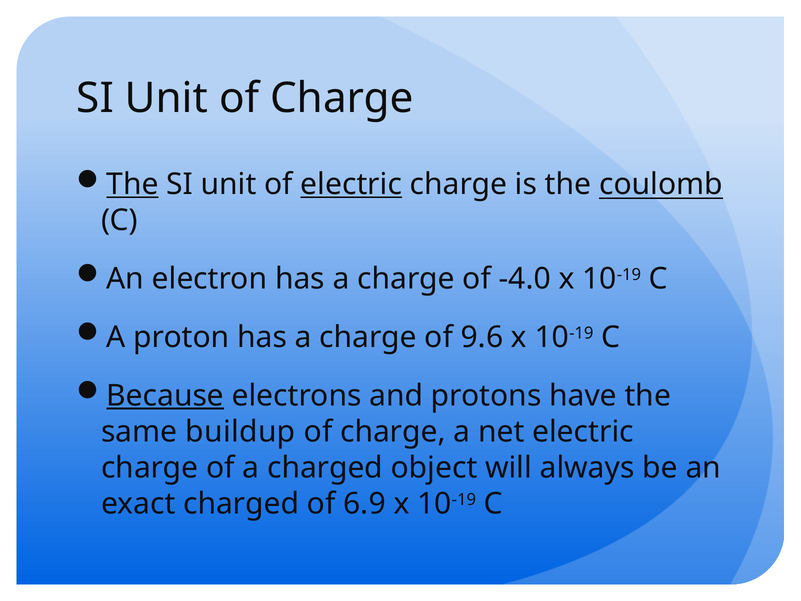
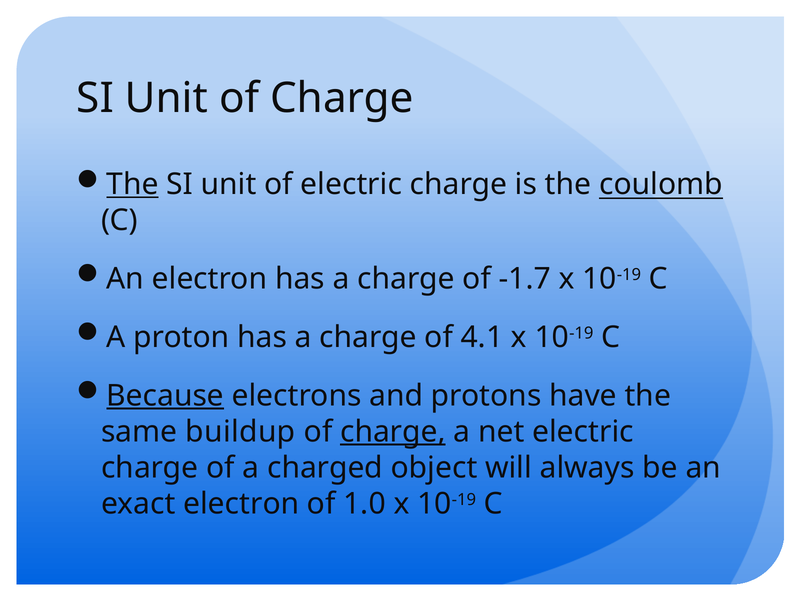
electric underline: present -> none (351, 184)
-4.0: -4.0 -> -1.7 (525, 279)
9.6: 9.6 -> 4.1 (482, 337)
charge underline: none -> present (393, 432)
exact charged: charged -> electron (241, 504)
6.9: 6.9 -> 1.0 (365, 504)
